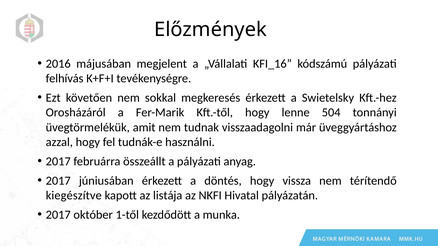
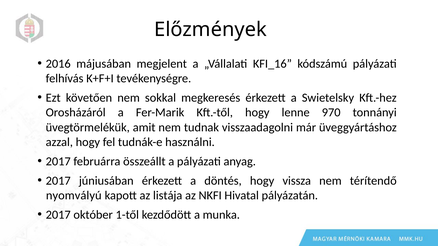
504: 504 -> 970 (331, 113)
kiegészítve: kiegészítve -> nyomvályú (74, 196)
